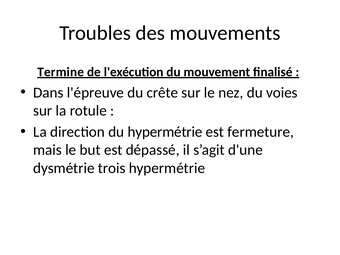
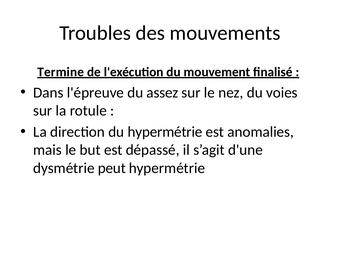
crête: crête -> assez (162, 93)
fermeture: fermeture -> anomalies (261, 132)
trois: trois -> peut (112, 168)
